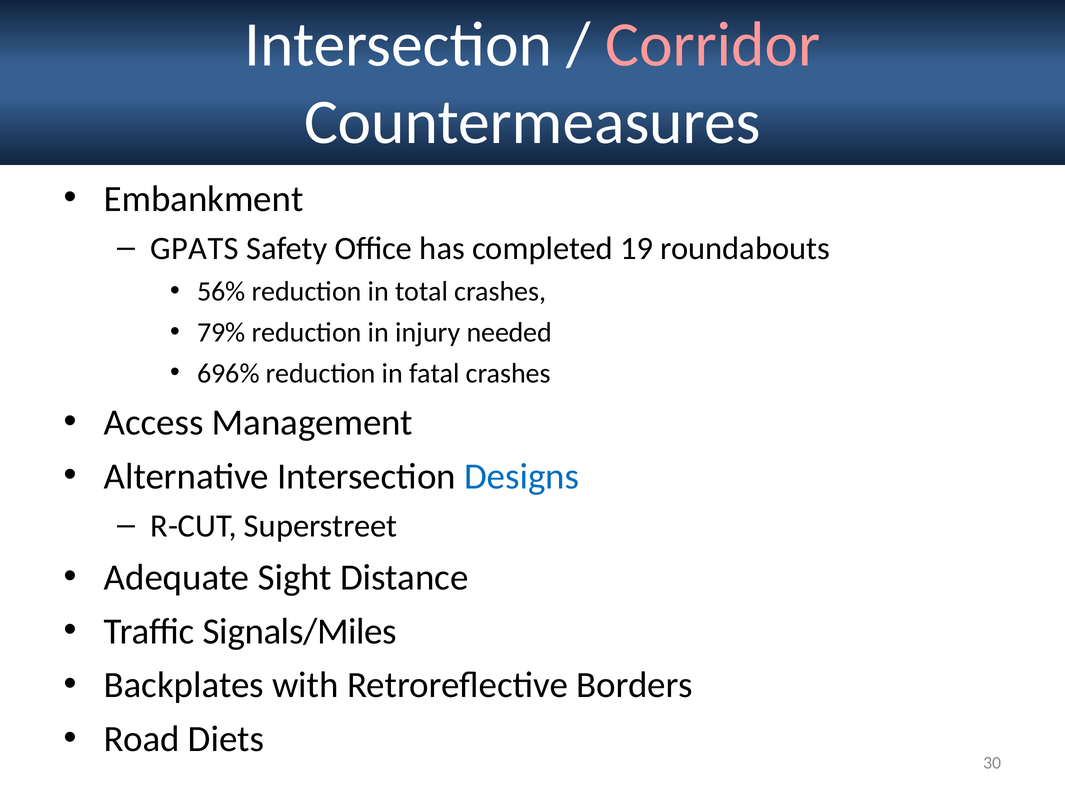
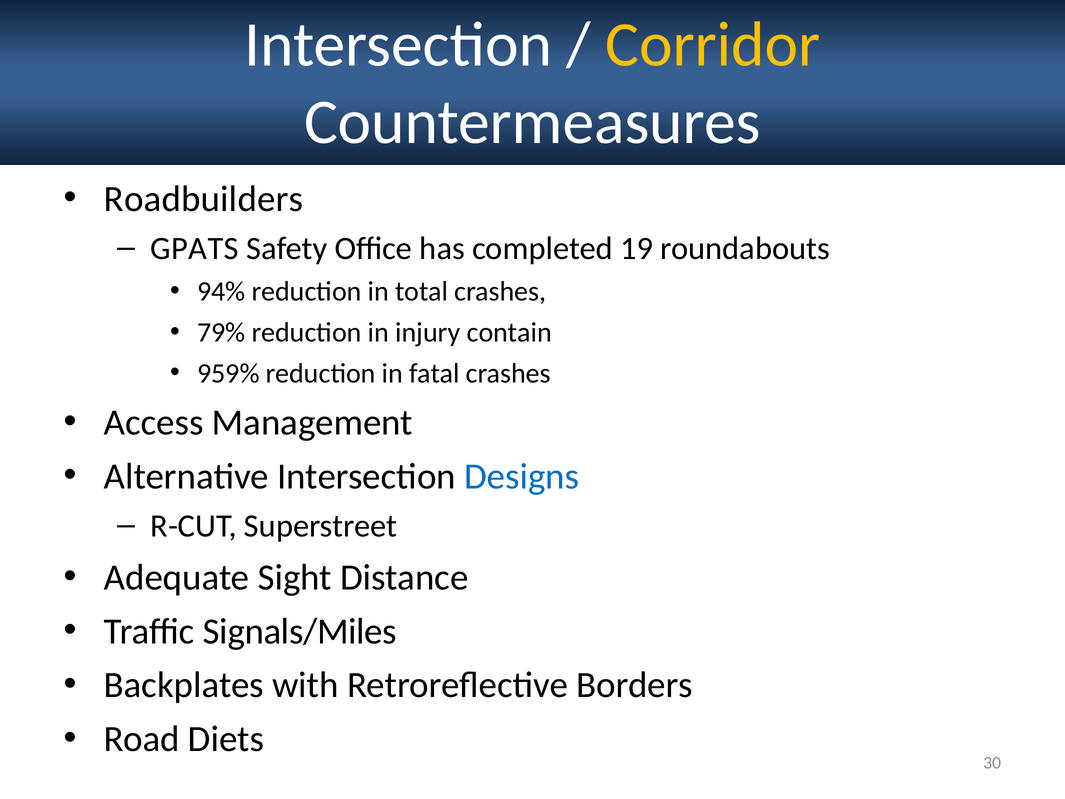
Corridor colour: pink -> yellow (713, 45)
Embankment: Embankment -> Roadbuilders (203, 199)
56%: 56% -> 94% (221, 292)
needed: needed -> contain (509, 332)
696%: 696% -> 959% (228, 373)
